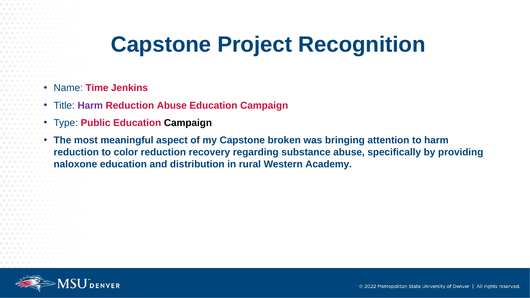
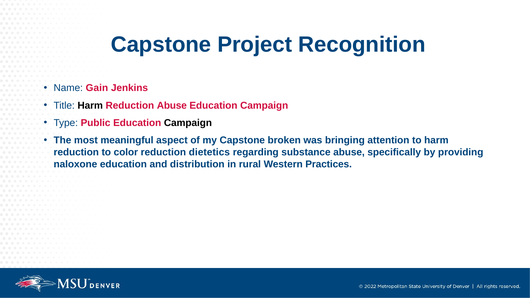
Time: Time -> Gain (97, 88)
Harm colour: purple -> black (90, 105)
recovery: recovery -> dietetics (209, 152)
Academy: Academy -> Practices (329, 164)
